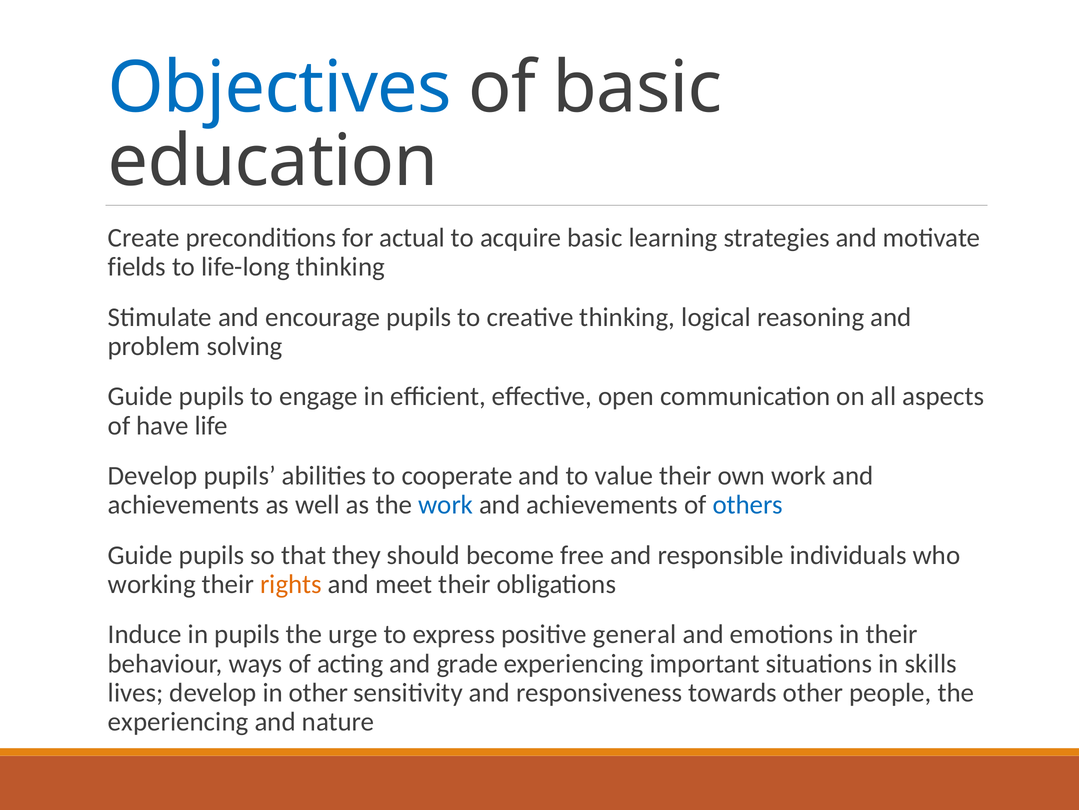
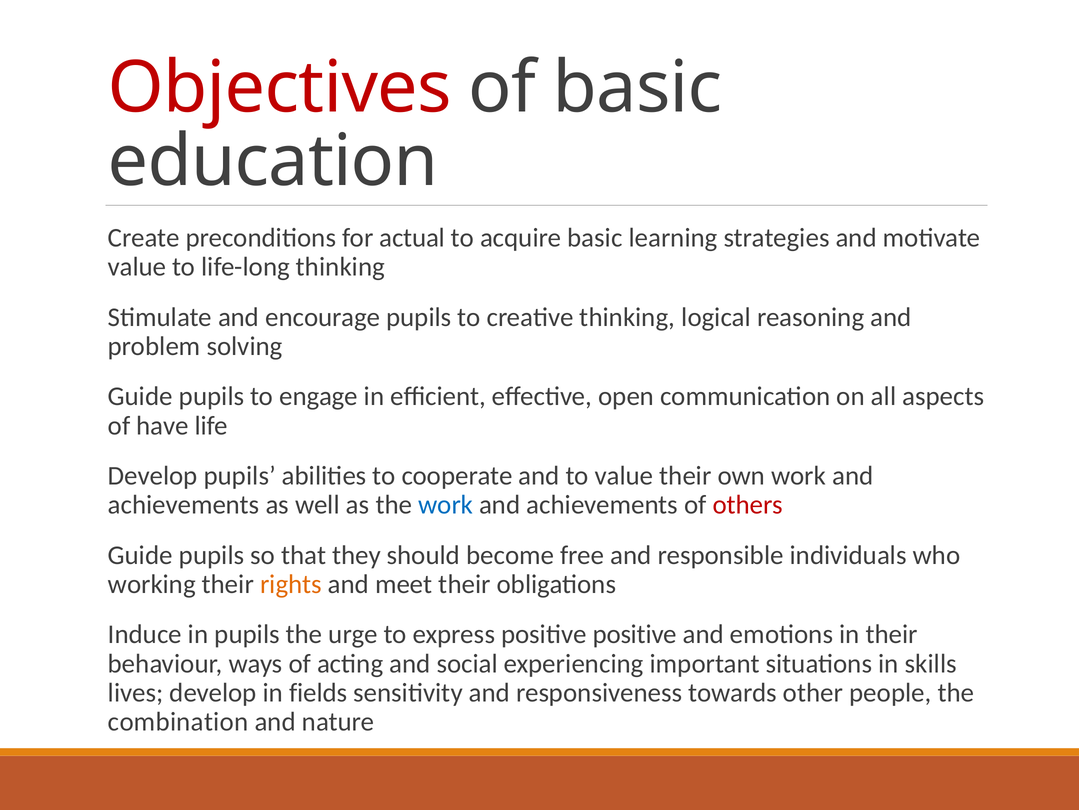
Objectives colour: blue -> red (280, 88)
fields: fields -> value (137, 267)
others colour: blue -> red (748, 505)
positive general: general -> positive (635, 634)
grade: grade -> social (467, 663)
in other: other -> fields (318, 692)
experiencing: experiencing -> combination (178, 721)
